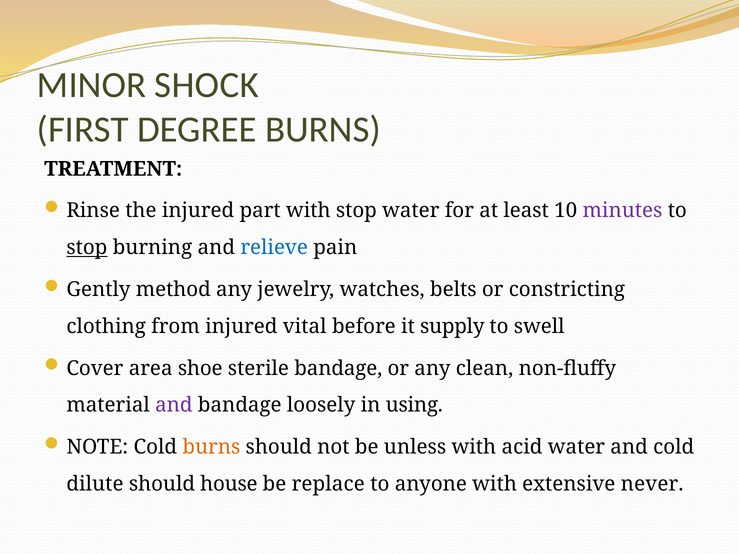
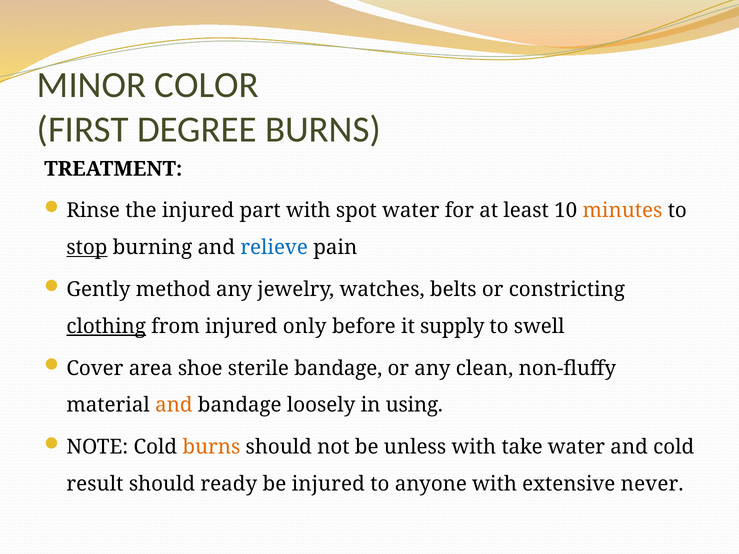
SHOCK: SHOCK -> COLOR (207, 85)
with stop: stop -> spot (356, 211)
minutes colour: purple -> orange (622, 211)
clothing underline: none -> present (106, 327)
vital: vital -> only (305, 327)
and colour: purple -> orange (174, 405)
acid: acid -> take (522, 447)
dilute: dilute -> result (95, 484)
house: house -> ready (229, 484)
be replace: replace -> injured (328, 484)
